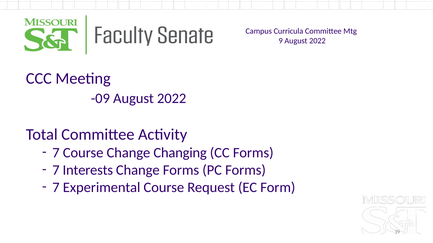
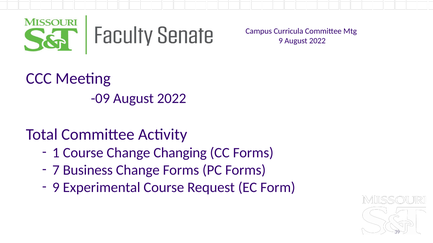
7: 7 -> 1 (56, 153)
Interests: Interests -> Business (88, 170)
7: 7 -> 9 (56, 188)
